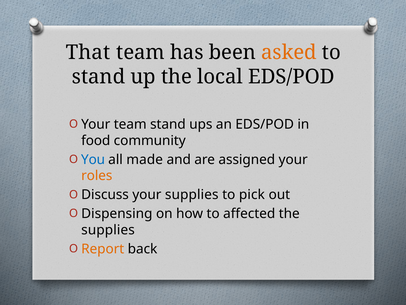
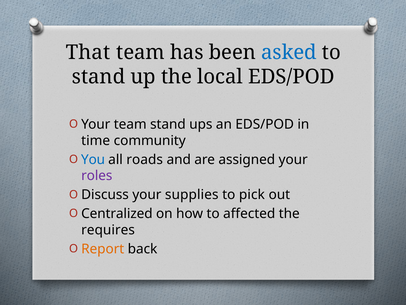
asked colour: orange -> blue (289, 52)
food: food -> time (96, 140)
made: made -> roads (145, 159)
roles colour: orange -> purple (97, 176)
Dispensing: Dispensing -> Centralized (117, 213)
supplies: supplies -> requires (108, 230)
